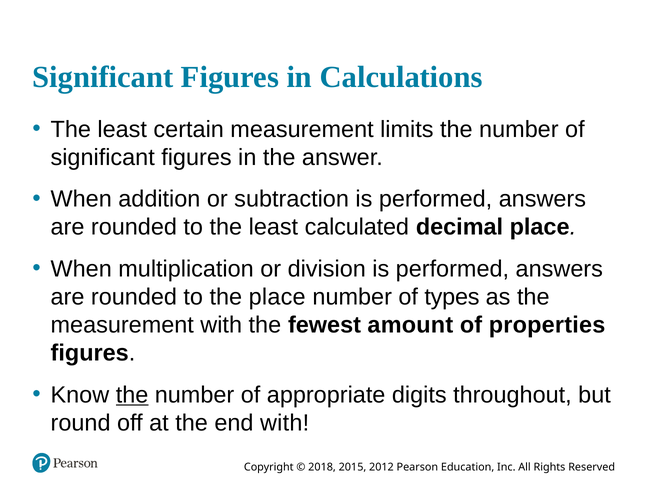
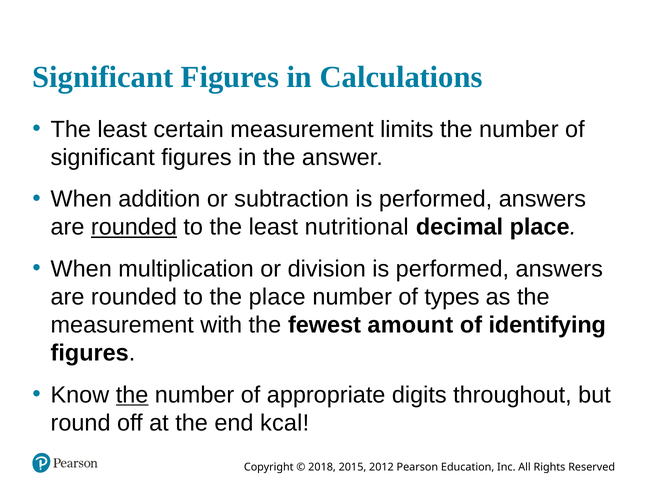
rounded underline: none -> present (134, 227)
calculated: calculated -> nutritional (357, 227)
properties: properties -> identifying (547, 325)
end with: with -> kcal (285, 423)
